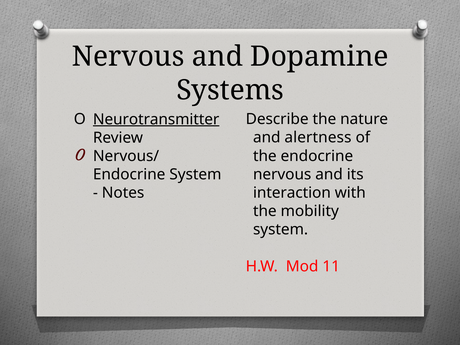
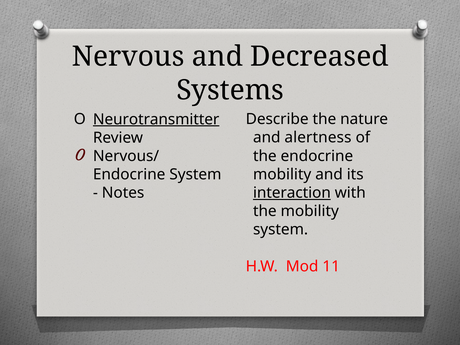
Dopamine: Dopamine -> Decreased (319, 56)
nervous: nervous -> mobility (282, 174)
interaction underline: none -> present (292, 193)
